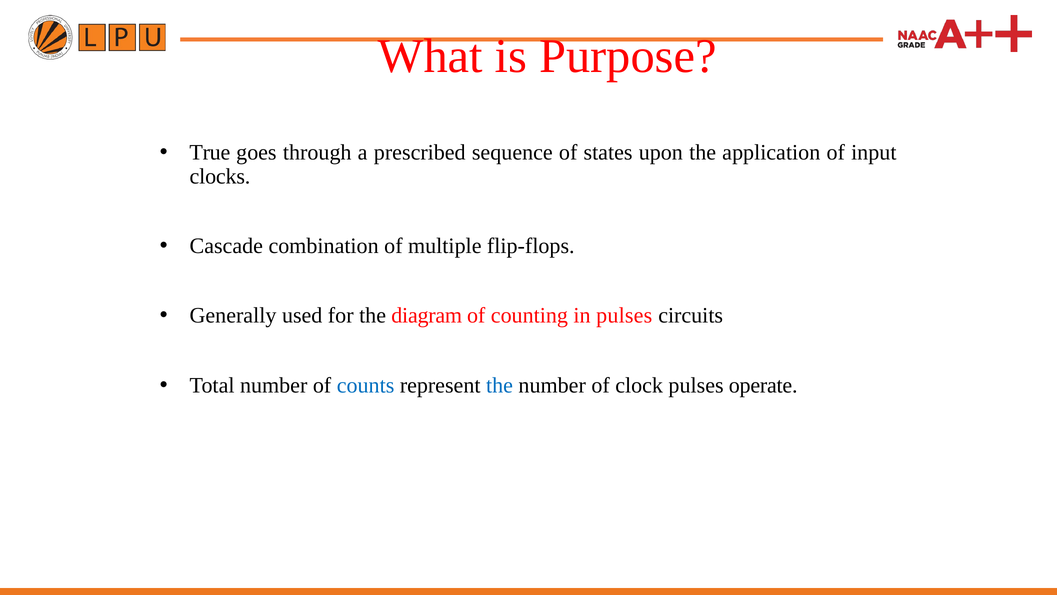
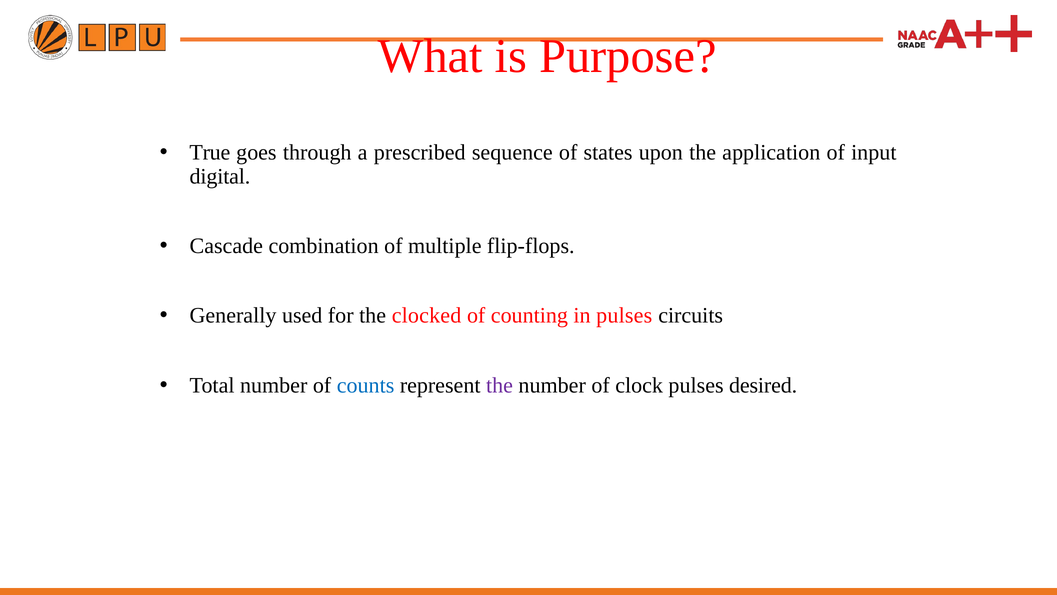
clocks: clocks -> digital (220, 176)
diagram: diagram -> clocked (427, 315)
the colour: blue -> purple (500, 385)
operate: operate -> desired (763, 385)
